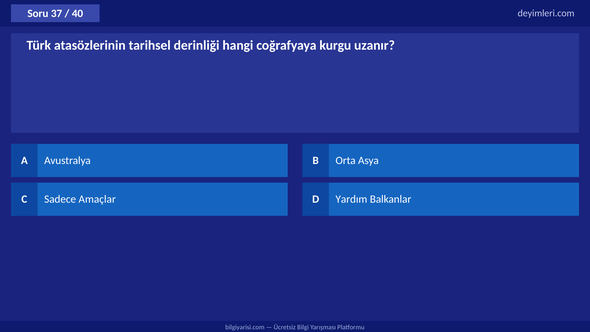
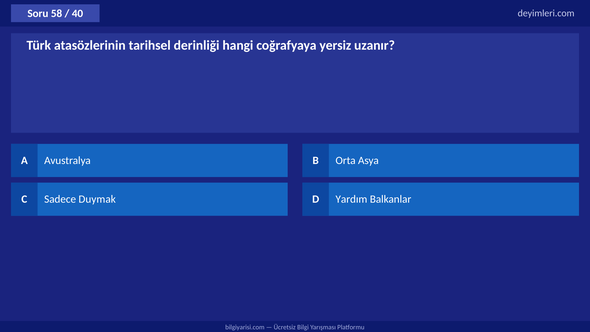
37: 37 -> 58 (57, 13)
kurgu: kurgu -> yersiz (335, 45)
Amaçlar: Amaçlar -> Duymak (97, 199)
